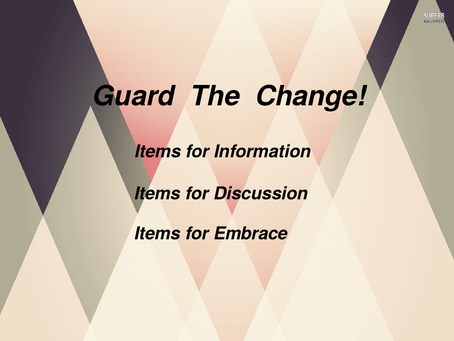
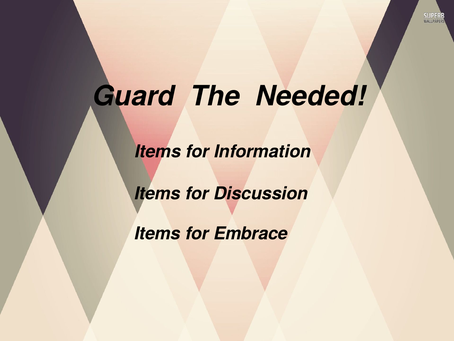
Change: Change -> Needed (311, 96)
